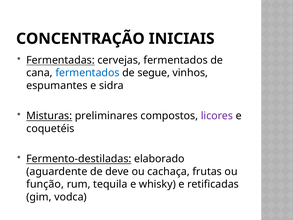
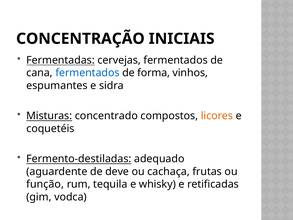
segue: segue -> forma (154, 73)
preliminares: preliminares -> concentrado (106, 116)
licores colour: purple -> orange (217, 116)
elaborado: elaborado -> adequado (159, 159)
